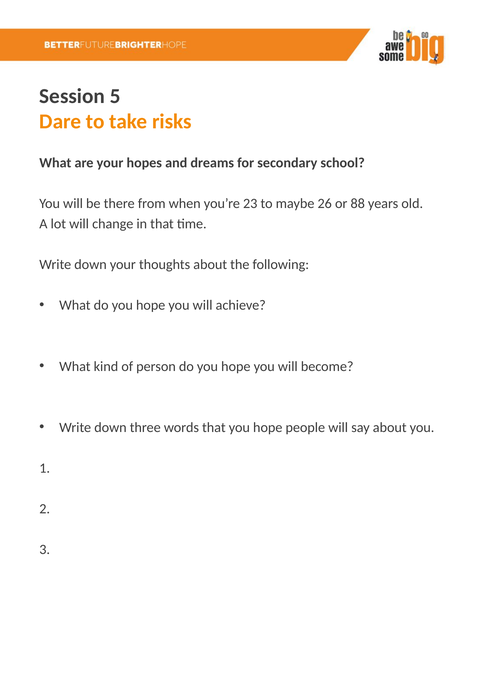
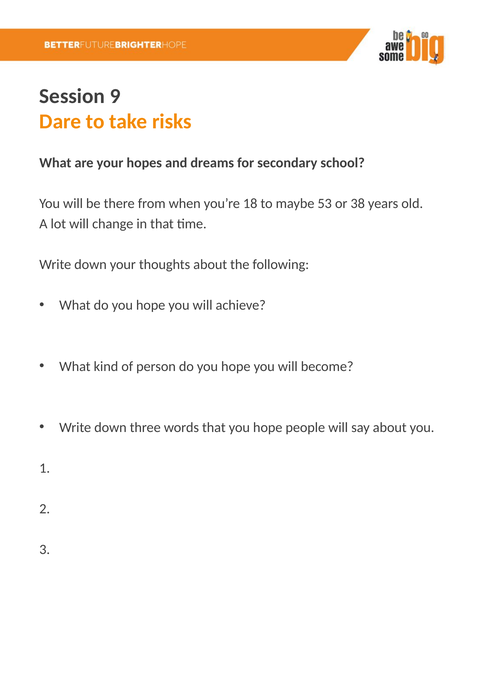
5: 5 -> 9 (115, 96)
23: 23 -> 18 (250, 204)
26: 26 -> 53 (325, 204)
88: 88 -> 38 (358, 204)
